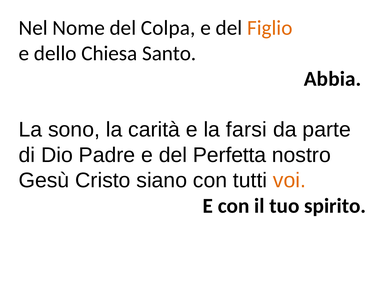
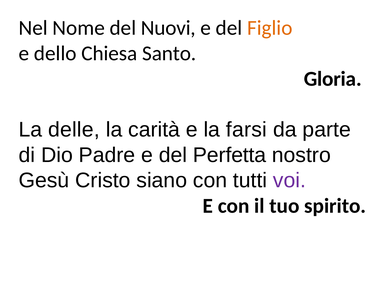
Colpa: Colpa -> Nuovi (168, 28)
Abbia: Abbia -> Gloria (333, 79)
sono: sono -> delle (74, 130)
voi colour: orange -> purple (289, 181)
